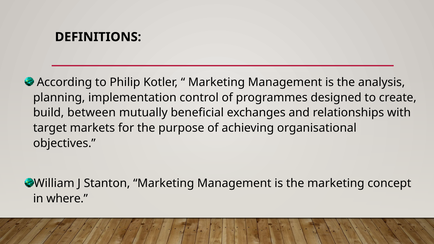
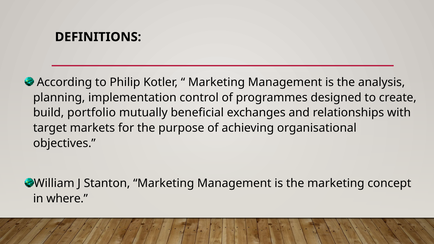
between: between -> portfolio (92, 113)
